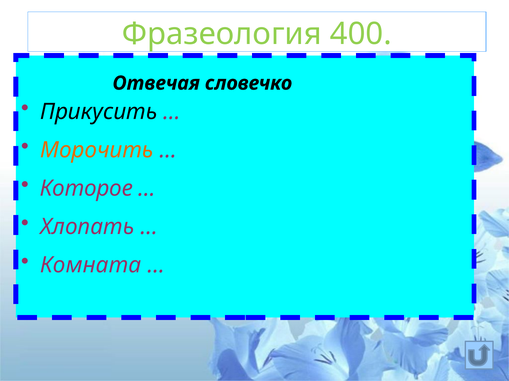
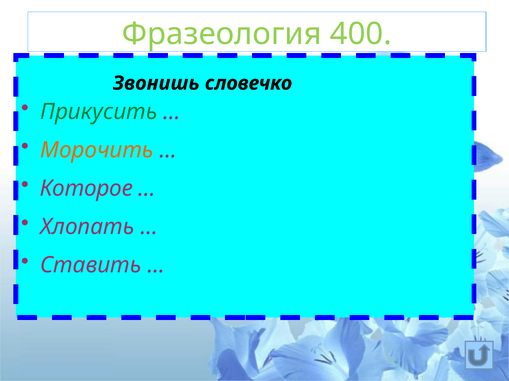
Отвечая: Отвечая -> Звонишь (156, 83)
Прикусить colour: black -> green (99, 112)
Комната: Комната -> Ставить (91, 266)
